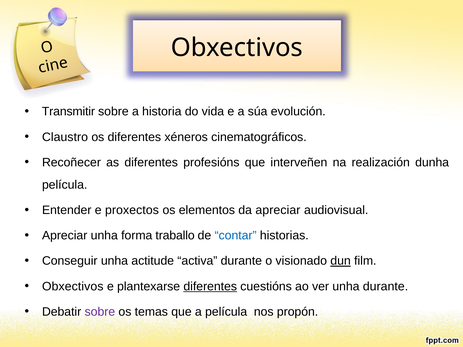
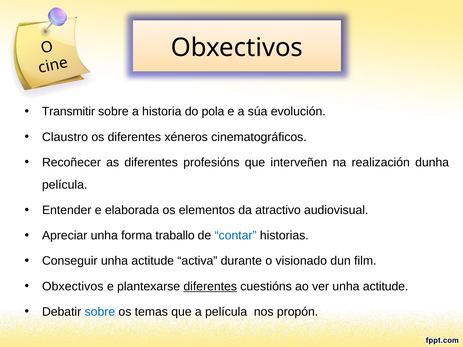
vida: vida -> pola (213, 112)
proxectos: proxectos -> elaborada (132, 210)
da apreciar: apreciar -> atractivo (278, 210)
dun underline: present -> none (341, 261)
ver unha durante: durante -> actitude (386, 287)
sobre colour: purple -> blue (100, 312)
